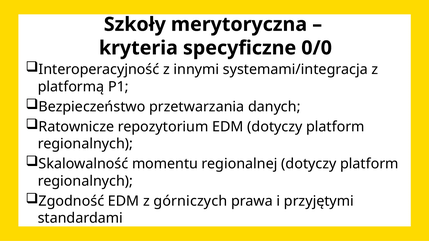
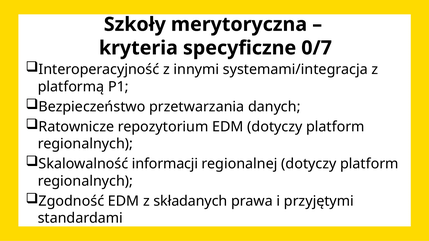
0/0: 0/0 -> 0/7 (317, 48)
momentu: momentu -> informacji (165, 164)
górniczych: górniczych -> składanych (190, 201)
